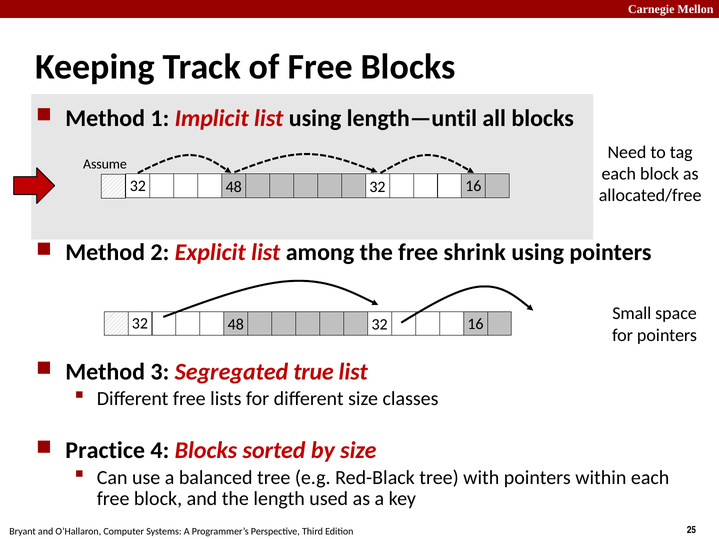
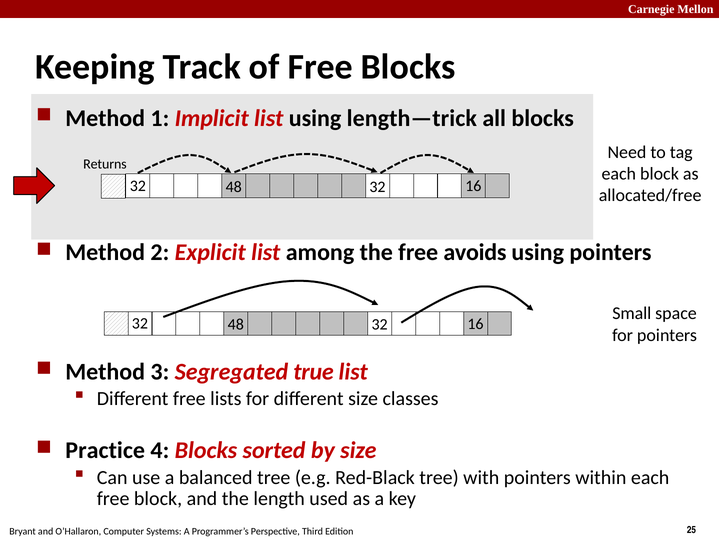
length—until: length—until -> length—trick (412, 118)
Assume: Assume -> Returns (105, 164)
shrink: shrink -> avoids (475, 252)
